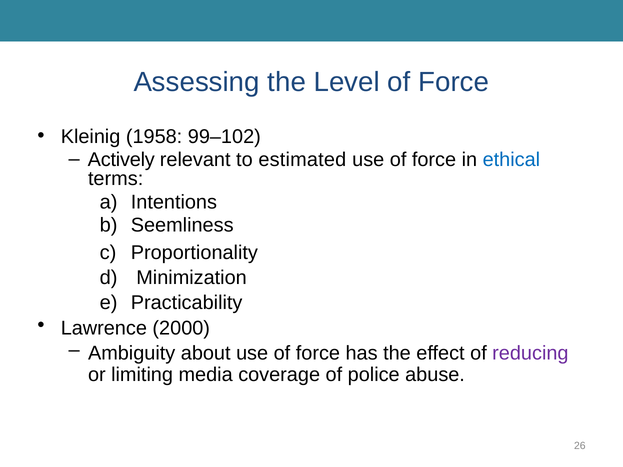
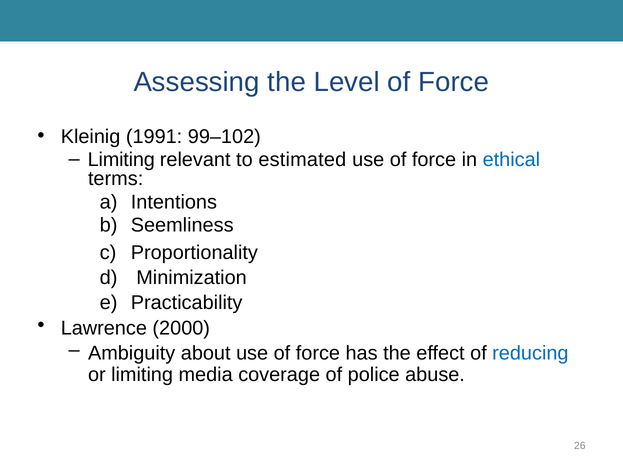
1958: 1958 -> 1991 (154, 137)
Actively: Actively -> Limiting (121, 160)
reducing colour: purple -> blue (530, 353)
